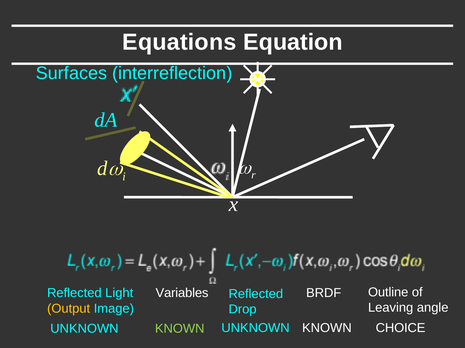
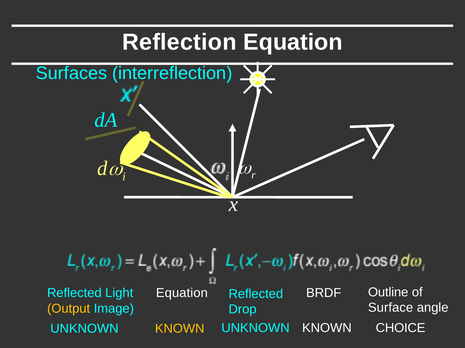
Equations: Equations -> Reflection (179, 42)
Variables: Variables -> Equation (182, 294)
Leaving: Leaving -> Surface (391, 308)
KNOWN colour: light green -> yellow (180, 329)
